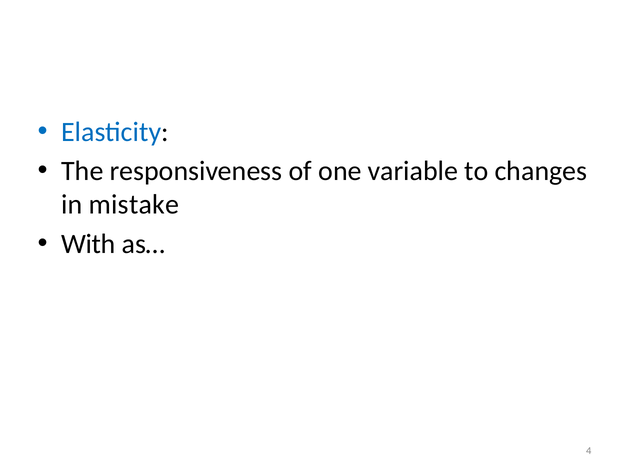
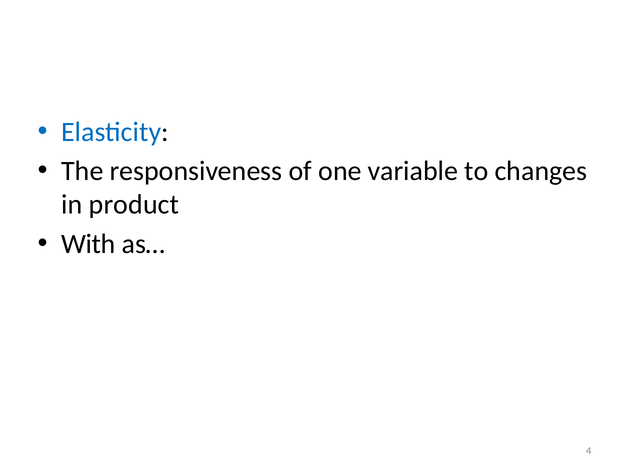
mistake: mistake -> product (134, 205)
